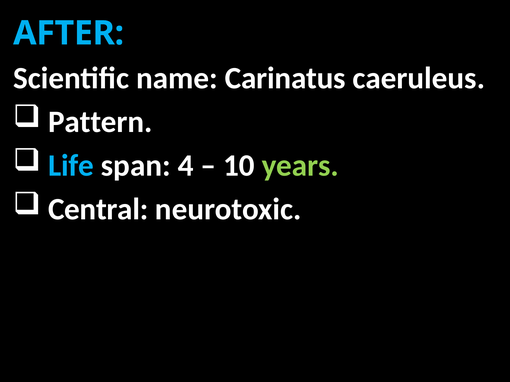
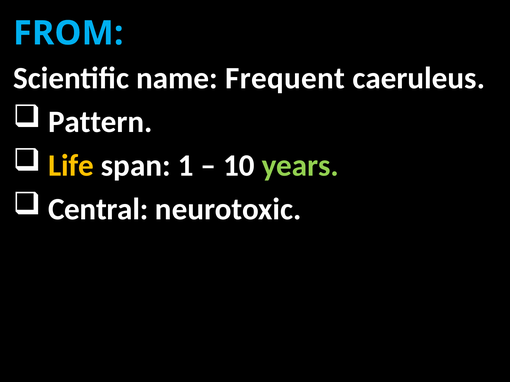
AFTER: AFTER -> FROM (68, 33)
Carinatus: Carinatus -> Frequent (285, 78)
Life colour: light blue -> yellow (71, 166)
4: 4 -> 1 (186, 166)
